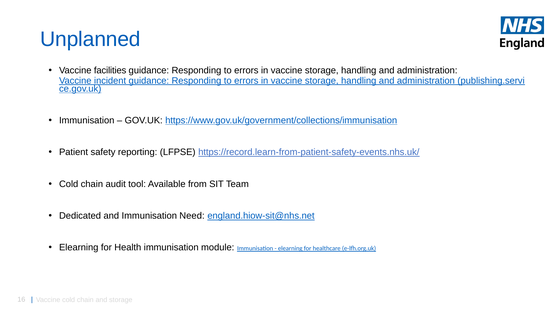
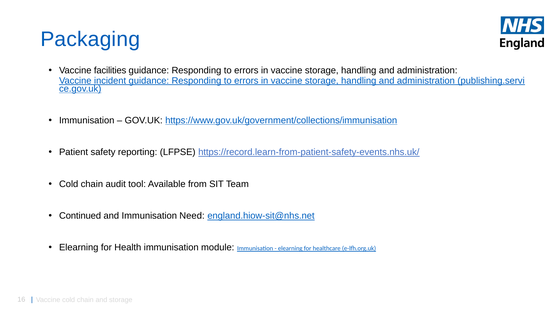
Unplanned: Unplanned -> Packaging (90, 39)
Dedicated: Dedicated -> Continued (80, 216)
